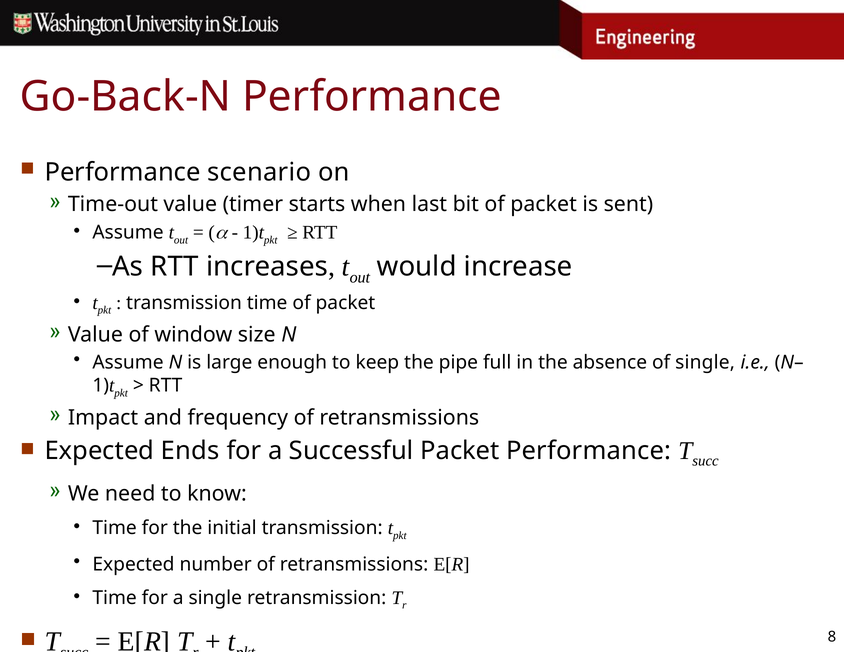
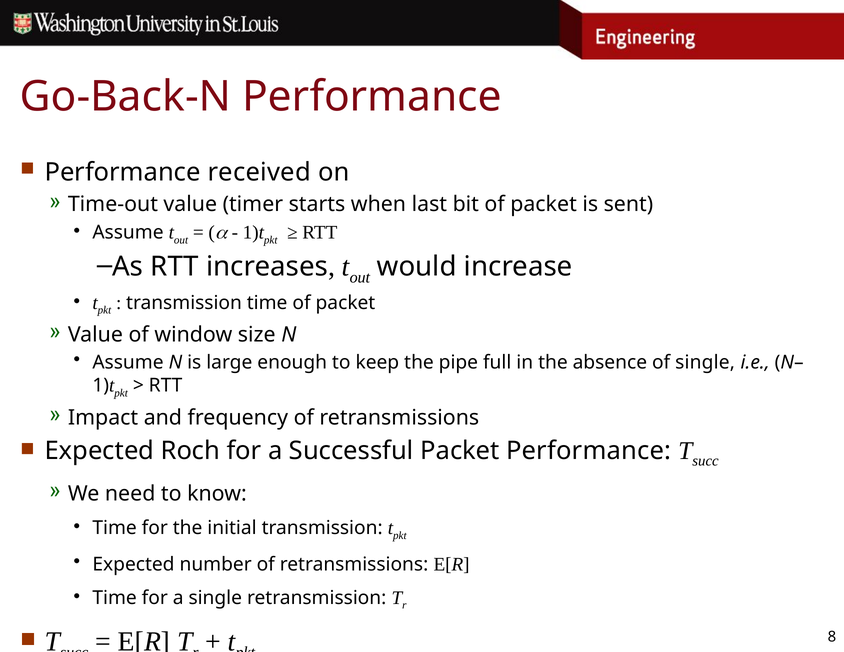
scenario: scenario -> received (259, 172)
Ends: Ends -> Roch (190, 451)
